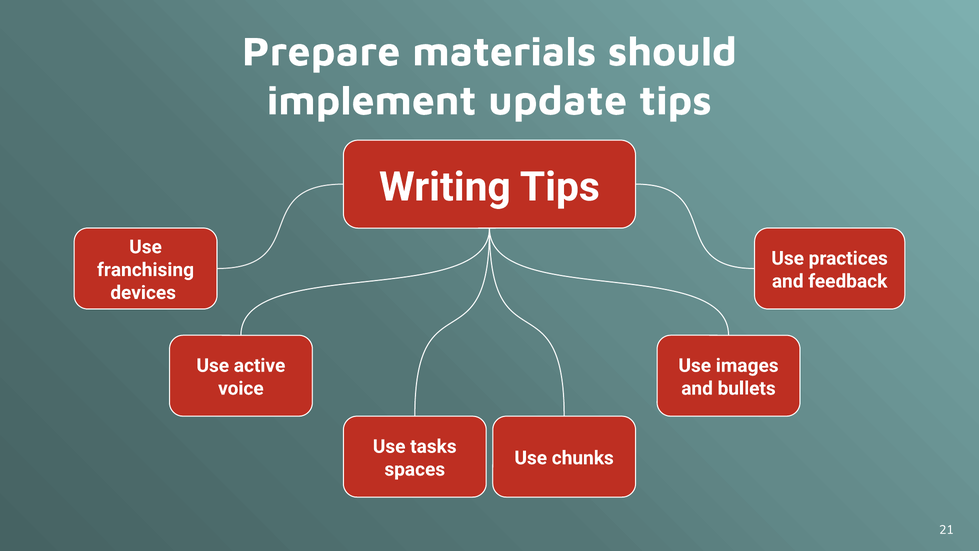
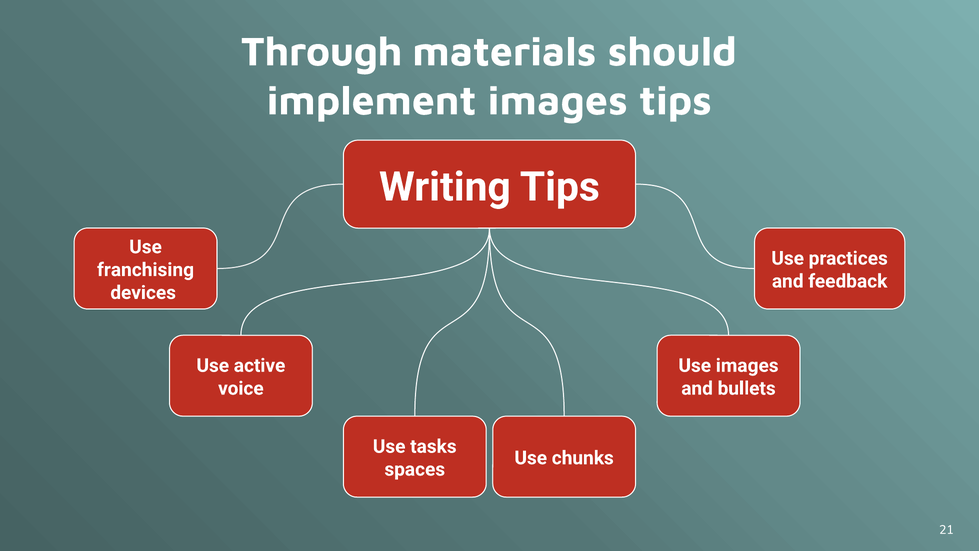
Prepare: Prepare -> Through (322, 52)
implement update: update -> images (558, 101)
